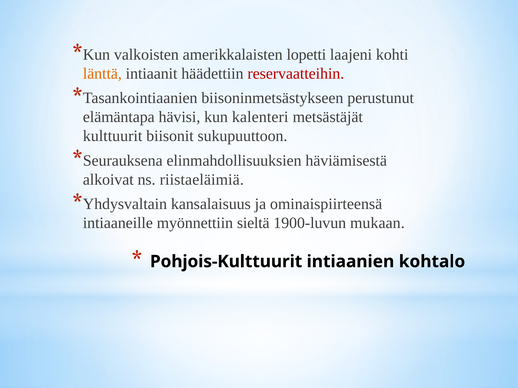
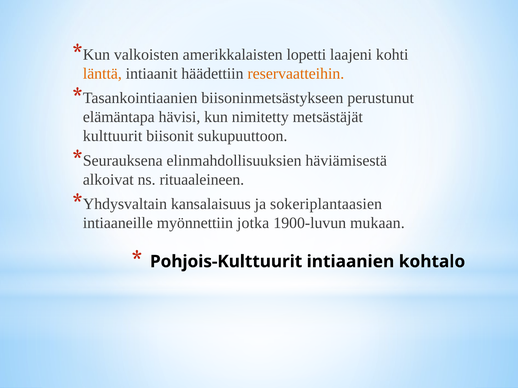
reservaatteihin colour: red -> orange (296, 74)
kalenteri: kalenteri -> nimitetty (260, 117)
riistaeläimiä: riistaeläimiä -> rituaaleineen (202, 180)
ominaispiirteensä: ominaispiirteensä -> sokeriplantaasien (326, 204)
sieltä: sieltä -> jotka (253, 223)
